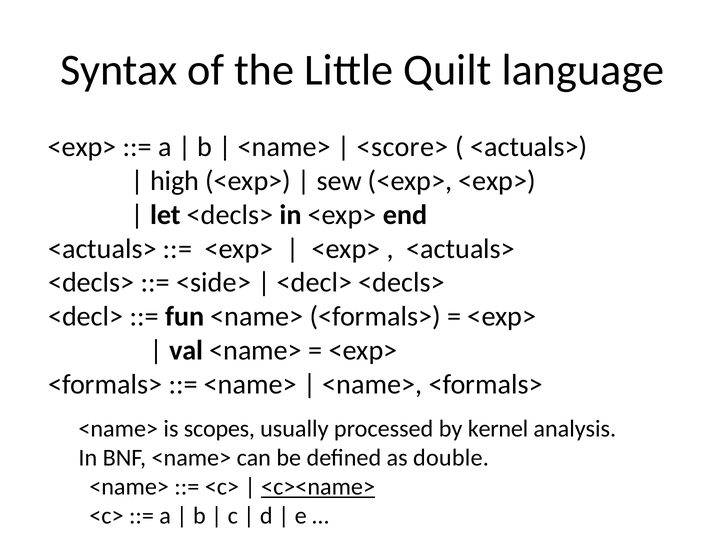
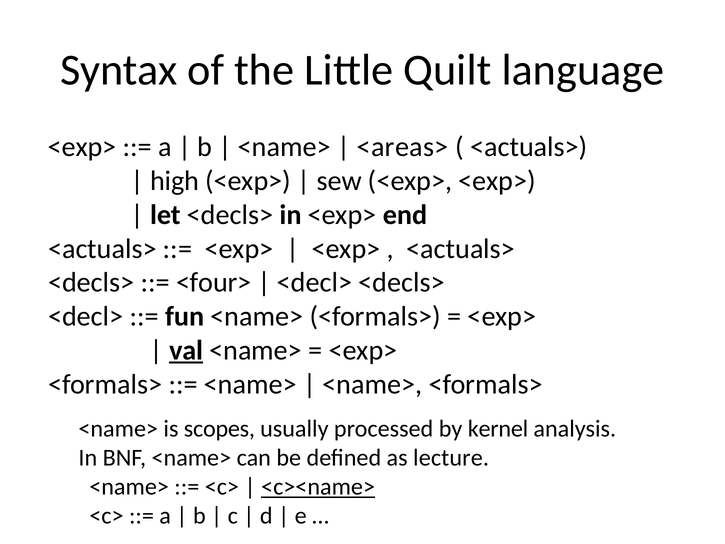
<score>: <score> -> <areas> (403, 147)
<side>: <side> -> <four> (214, 282)
val underline: none -> present (186, 350)
double: double -> lecture (451, 458)
